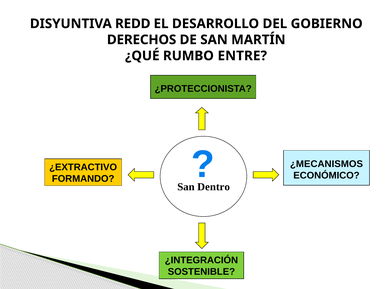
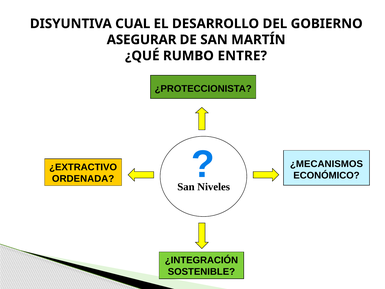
REDD: REDD -> CUAL (133, 24)
DERECHOS: DERECHOS -> ASEGURAR (142, 40)
FORMANDO: FORMANDO -> ORDENADA (83, 178)
Dentro: Dentro -> Niveles (214, 187)
